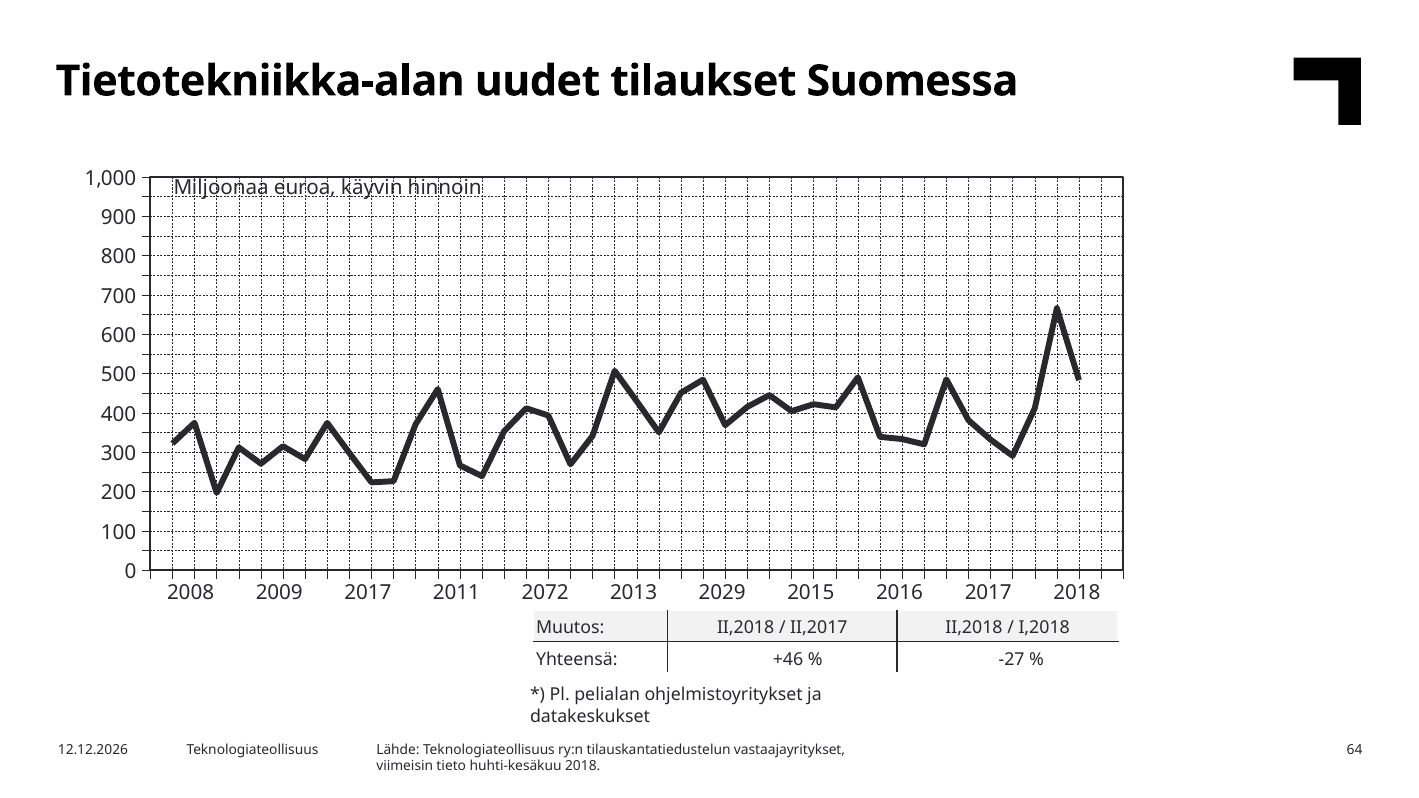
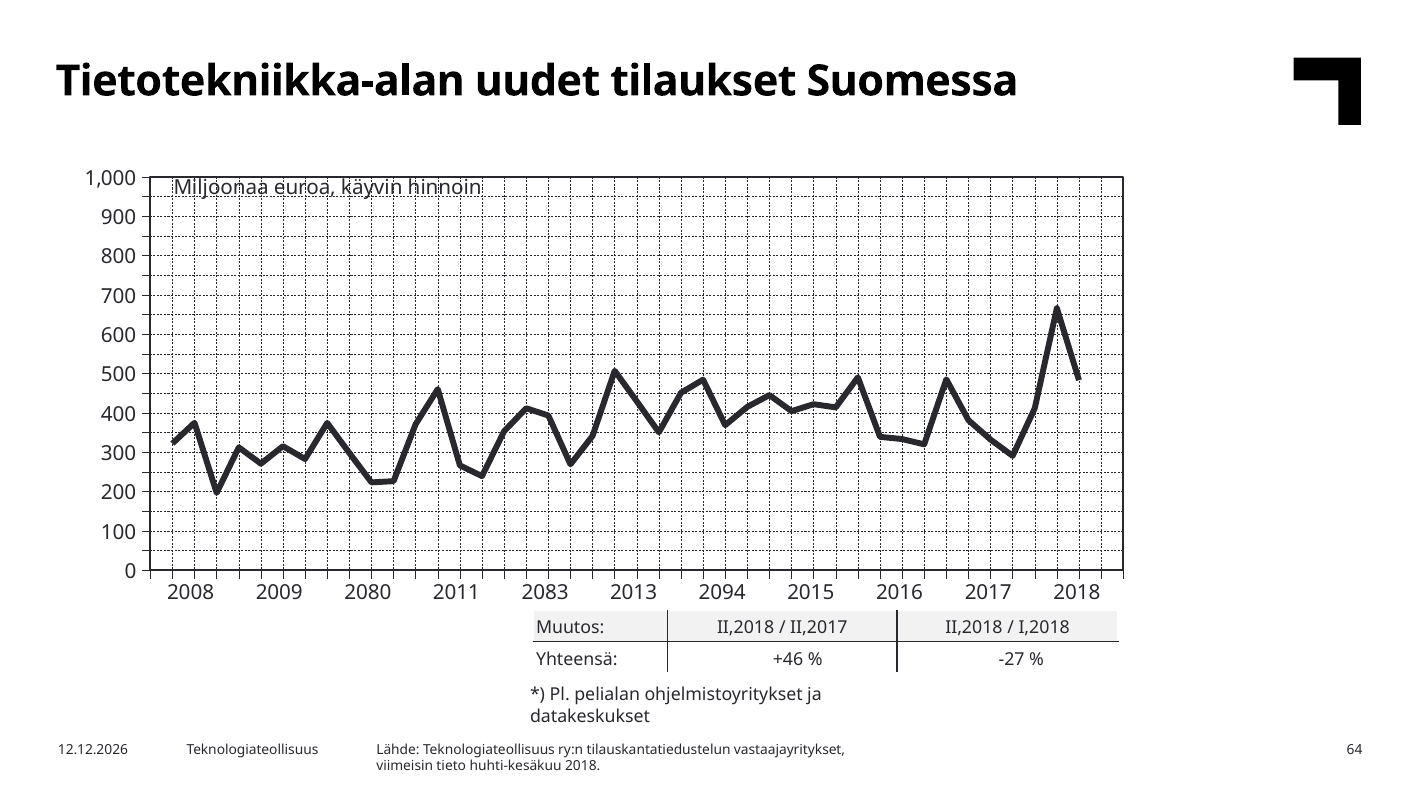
2009 2017: 2017 -> 2080 (368, 592)
2072: 2072 -> 2083 (545, 592)
2029: 2029 -> 2094 (722, 592)
